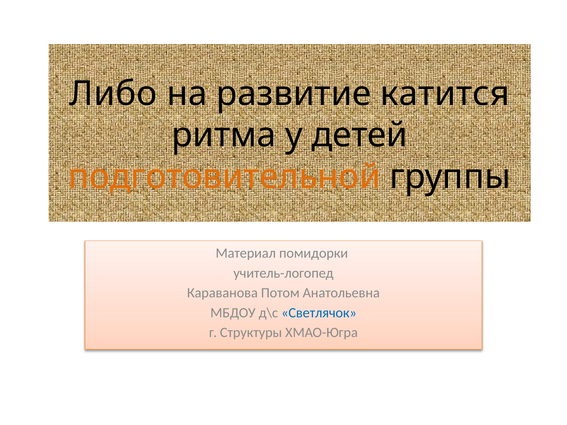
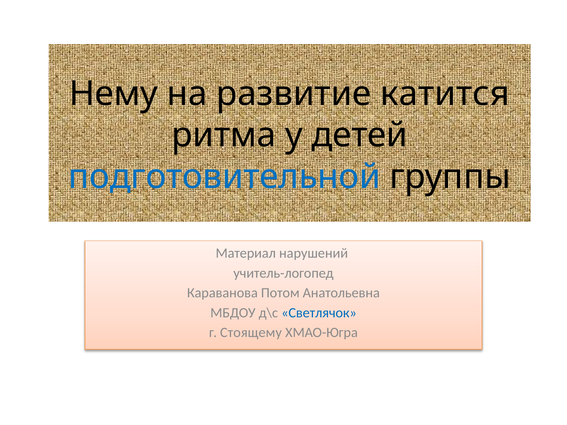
Либо: Либо -> Нему (113, 94)
подготовительной colour: orange -> blue (224, 177)
помидорки: помидорки -> нарушений (314, 253)
Структуры: Структуры -> Стоящему (251, 333)
